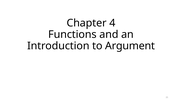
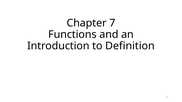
4: 4 -> 7 (112, 23)
Argument: Argument -> Definition (130, 46)
